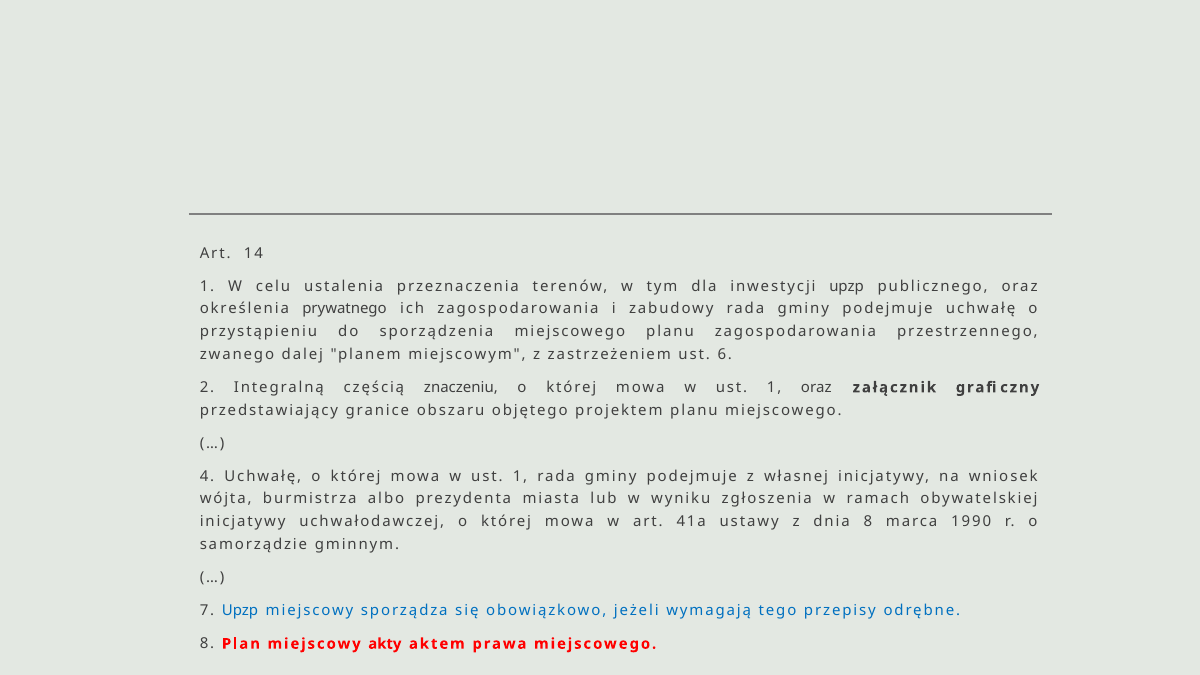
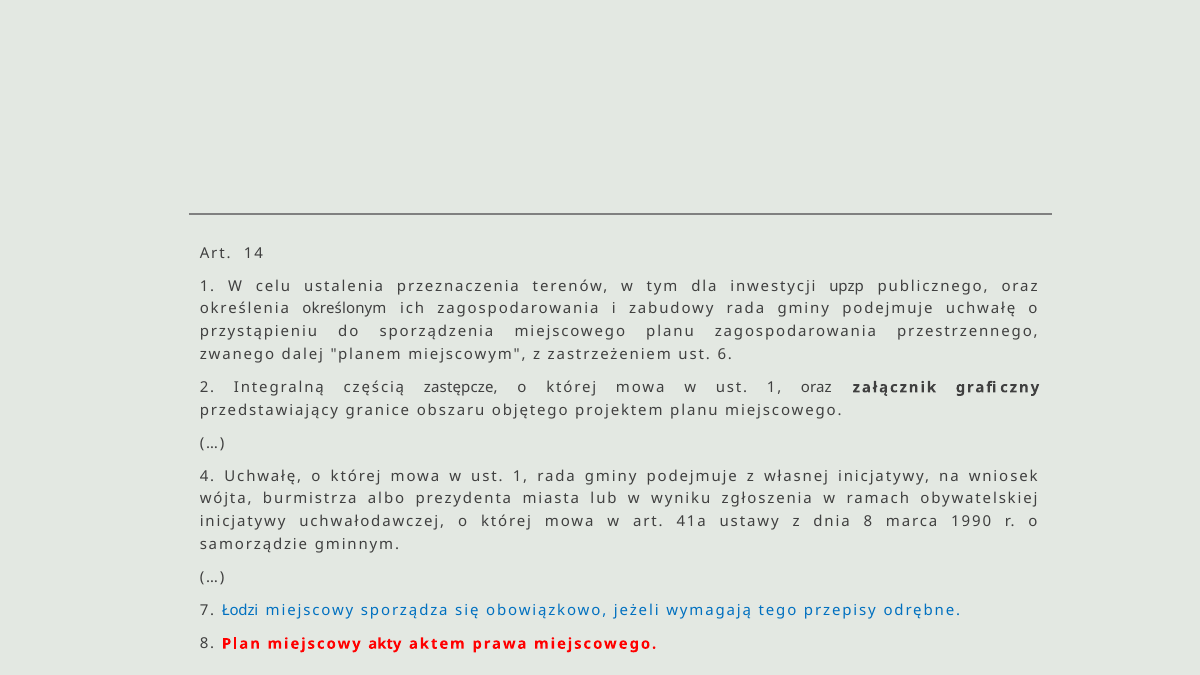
prywatnego: prywatnego -> określonym (344, 309)
znaczeniu: znaczeniu -> zastępcze (461, 387)
7 Upzp: Upzp -> Łodzi (240, 611)
